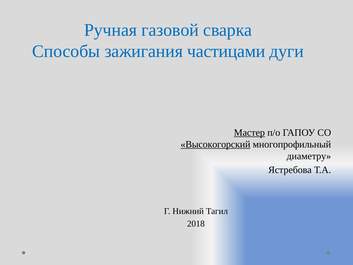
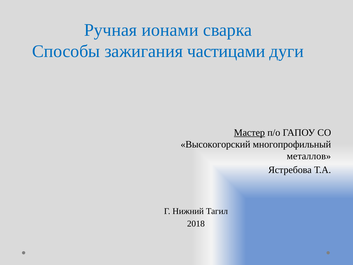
газовой: газовой -> ионами (170, 30)
Высокогорский underline: present -> none (215, 144)
диаметру: диаметру -> металлов (309, 156)
